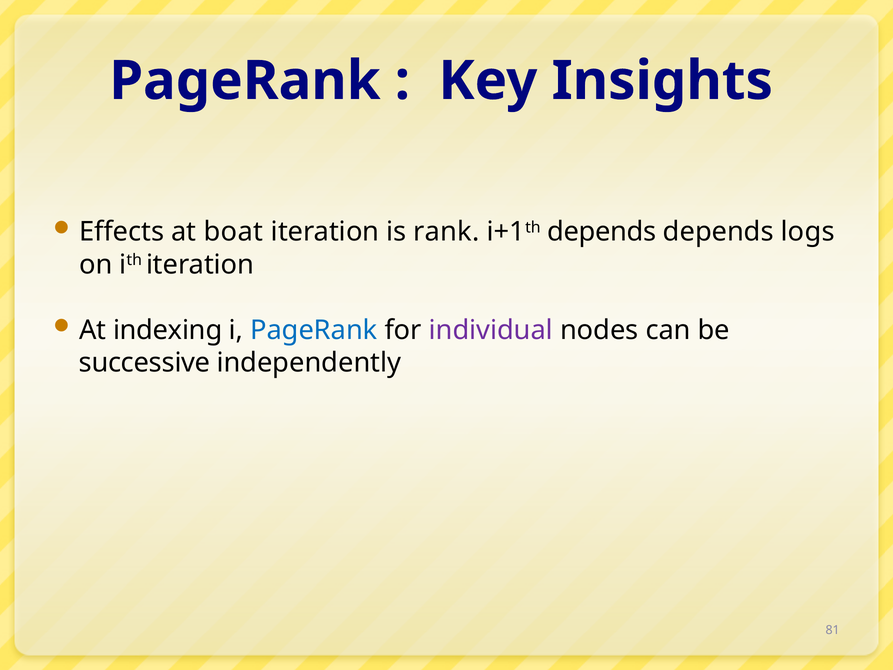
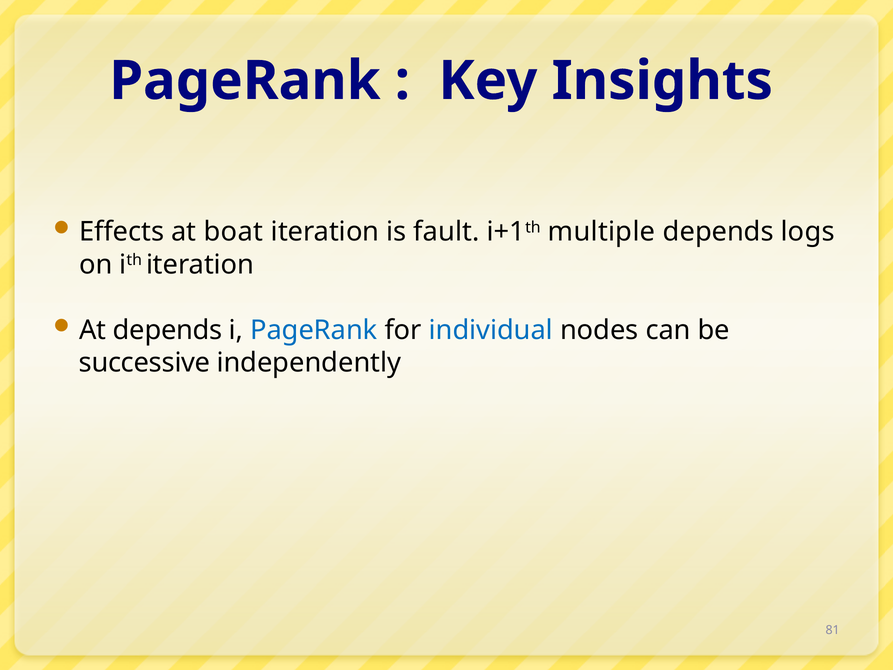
rank: rank -> fault (446, 232)
i+1th depends: depends -> multiple (602, 232)
At indexing: indexing -> depends (168, 330)
individual colour: purple -> blue (491, 330)
